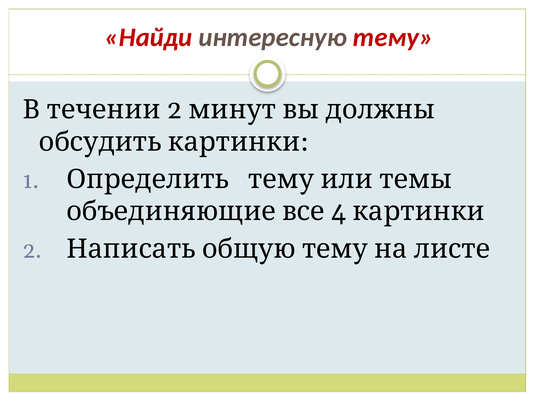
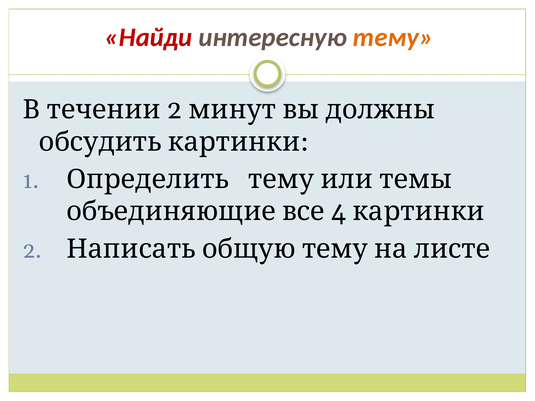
тему colour: red -> orange (393, 38)
